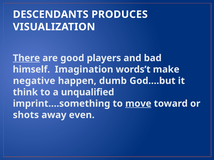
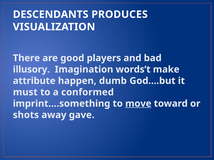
There underline: present -> none (26, 58)
himself: himself -> illusory (31, 70)
negative: negative -> attribute (34, 81)
think: think -> must (25, 92)
unqualified: unqualified -> conformed (87, 92)
even: even -> gave (82, 115)
